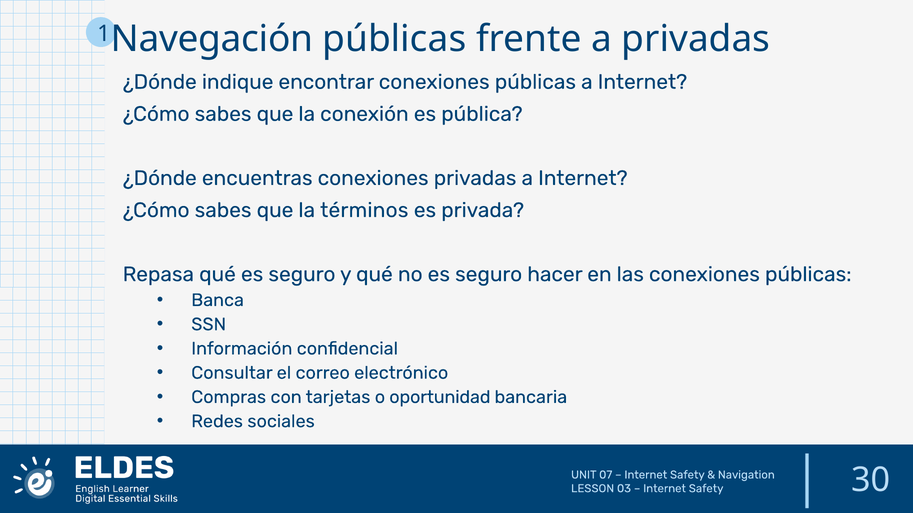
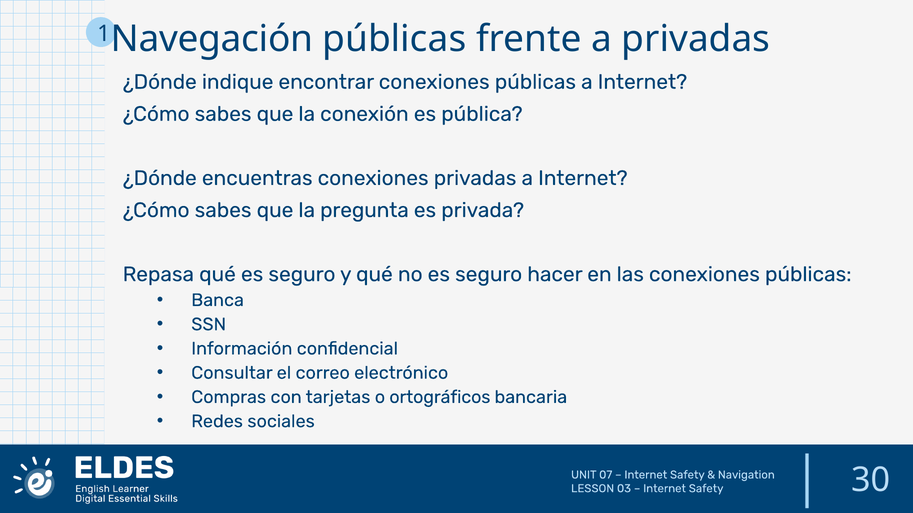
términos: términos -> pregunta (364, 210)
oportunidad: oportunidad -> ortográficos (440, 397)
